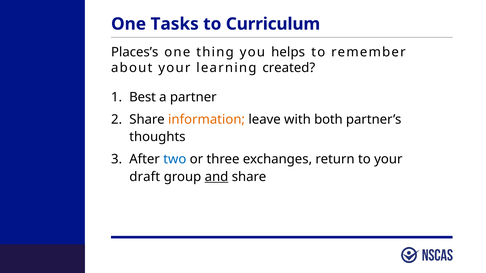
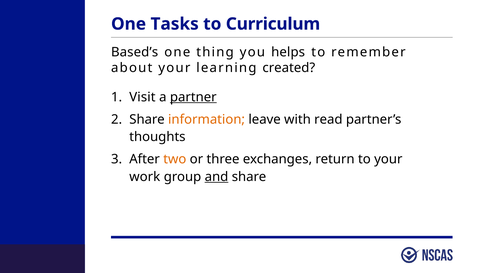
Places’s: Places’s -> Based’s (135, 52)
Best: Best -> Visit (142, 97)
partner underline: none -> present (193, 97)
both: both -> read (328, 120)
two colour: blue -> orange (175, 160)
draft: draft -> work (145, 177)
